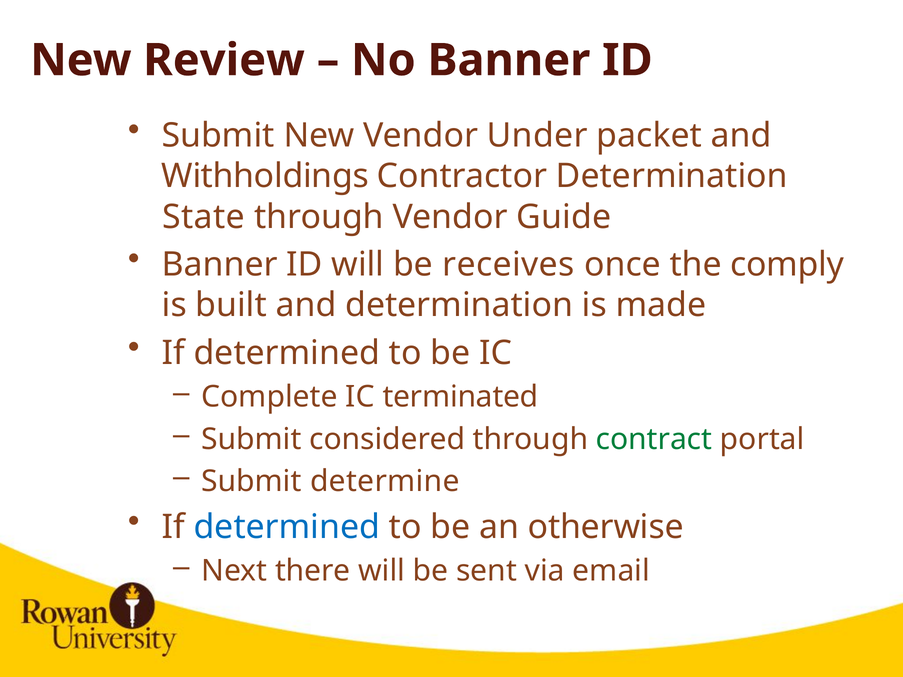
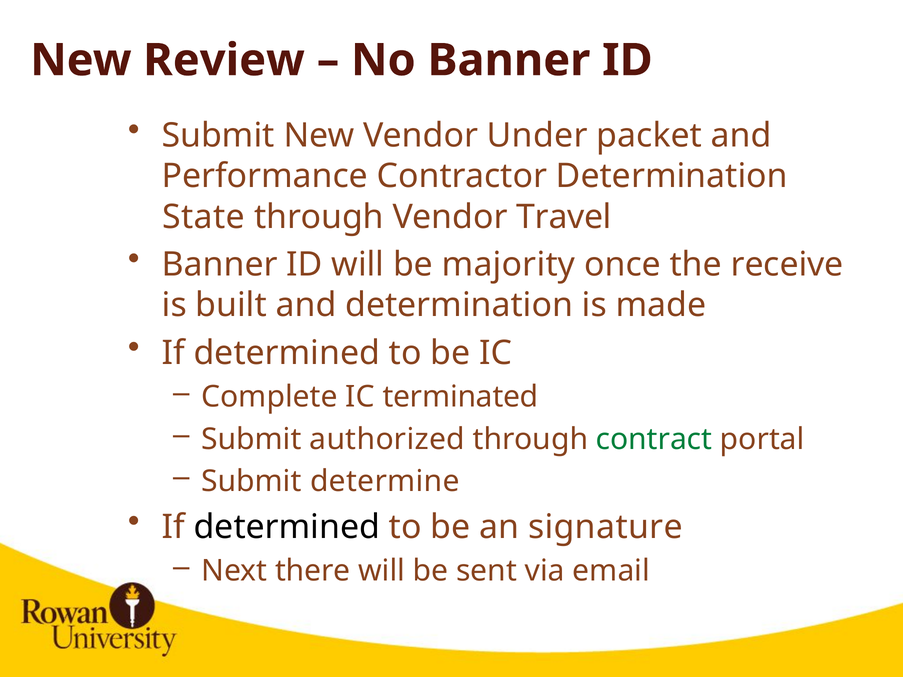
Withholdings: Withholdings -> Performance (265, 176)
Guide: Guide -> Travel (564, 217)
receives: receives -> majority (508, 265)
comply: comply -> receive (787, 265)
considered: considered -> authorized (387, 439)
determined colour: blue -> black (287, 527)
otherwise: otherwise -> signature (605, 527)
